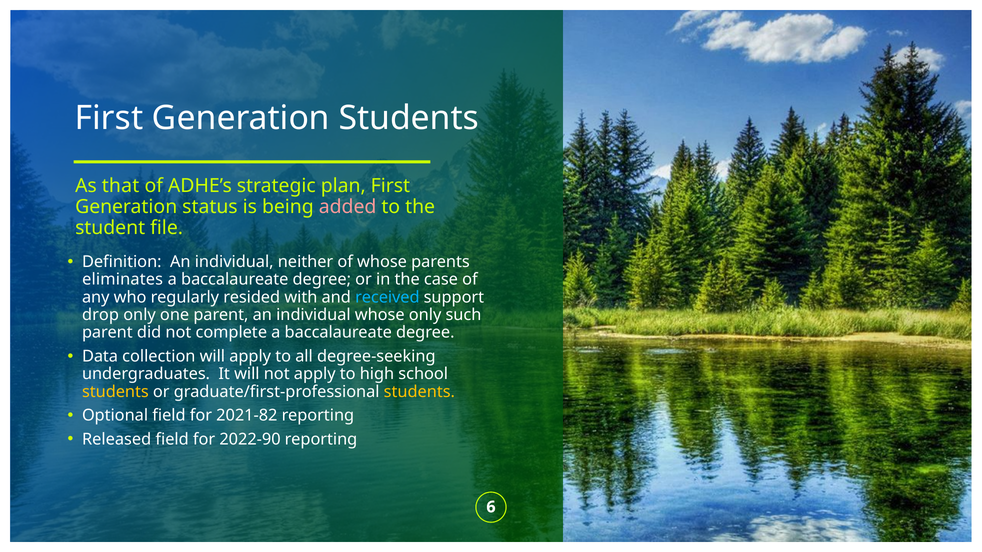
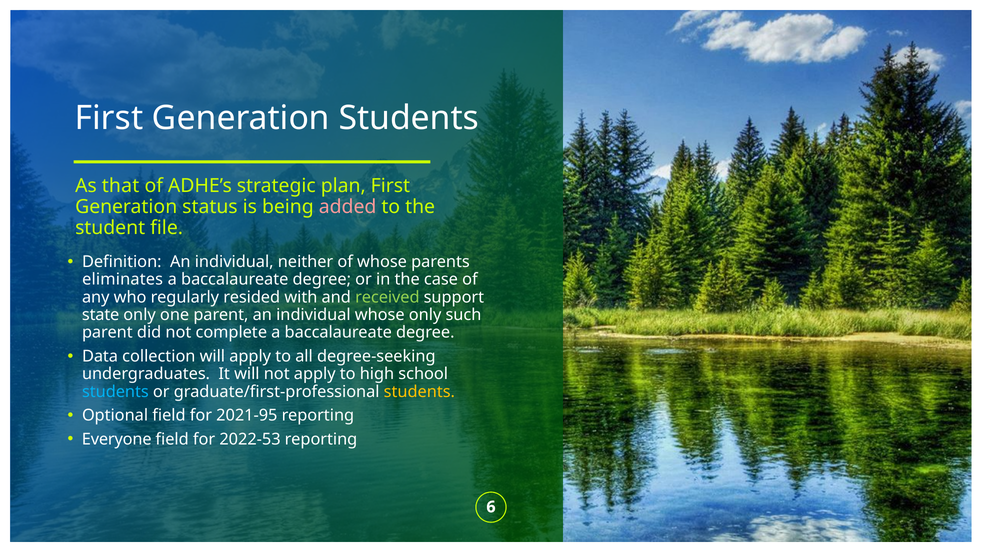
received colour: light blue -> light green (387, 297)
drop: drop -> state (101, 315)
students colour: yellow -> light blue (115, 392)
2021-82: 2021-82 -> 2021-95 (247, 416)
Released: Released -> Everyone (117, 439)
2022-90: 2022-90 -> 2022-53 (250, 439)
